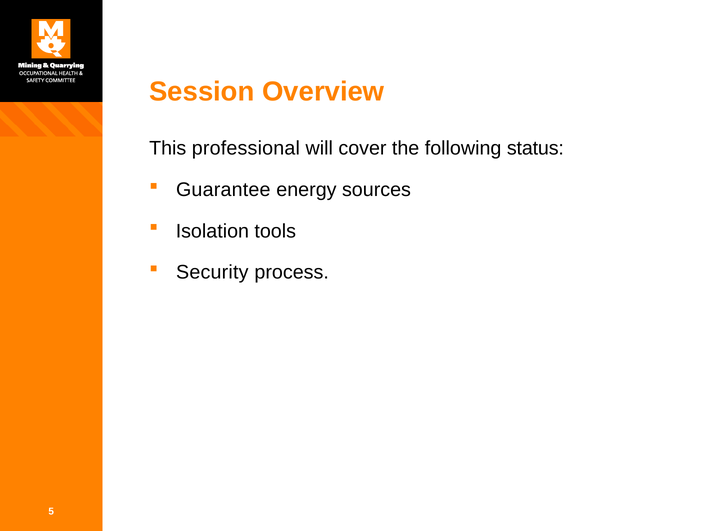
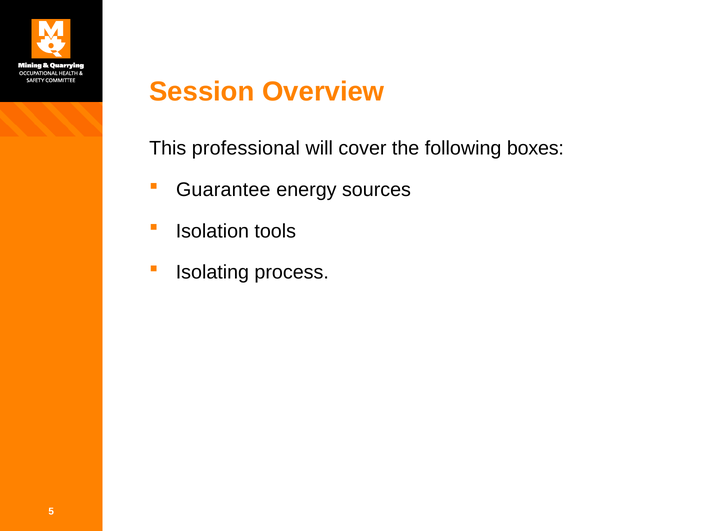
status: status -> boxes (535, 148)
Security: Security -> Isolating (212, 272)
